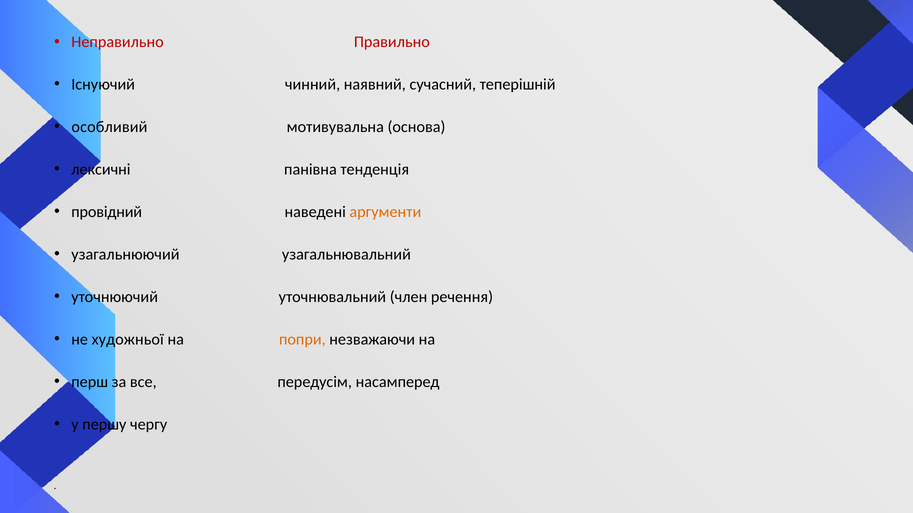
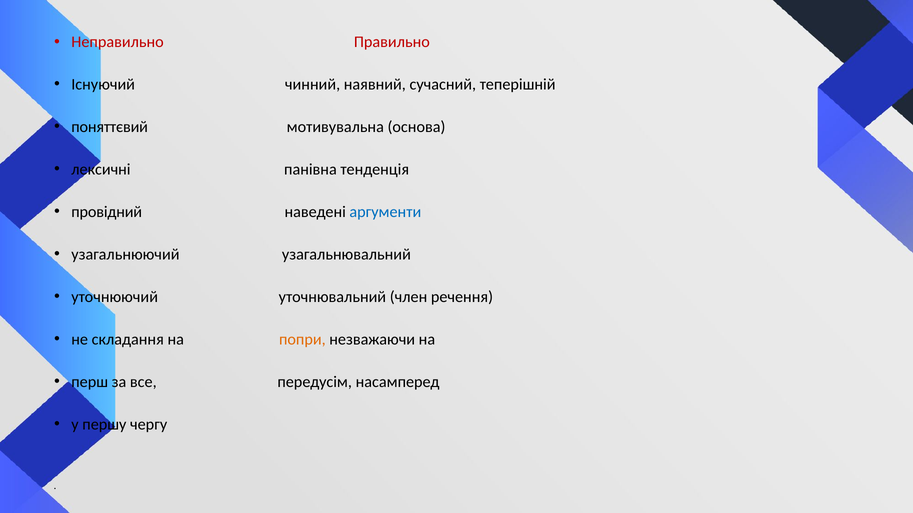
особливий: особливий -> поняттєвий (110, 127)
аргументи colour: orange -> blue (385, 212)
художньої: художньої -> складання (128, 340)
